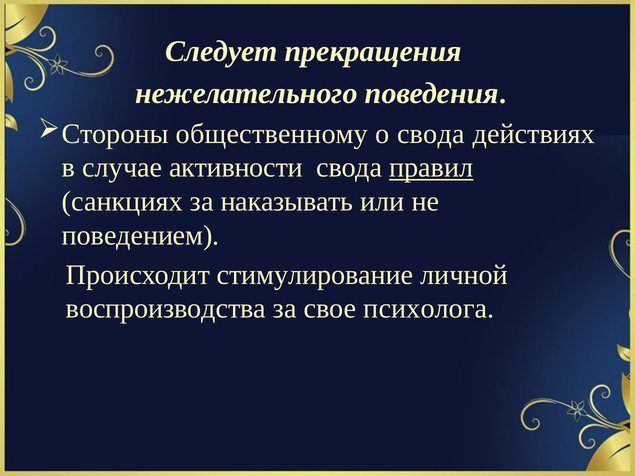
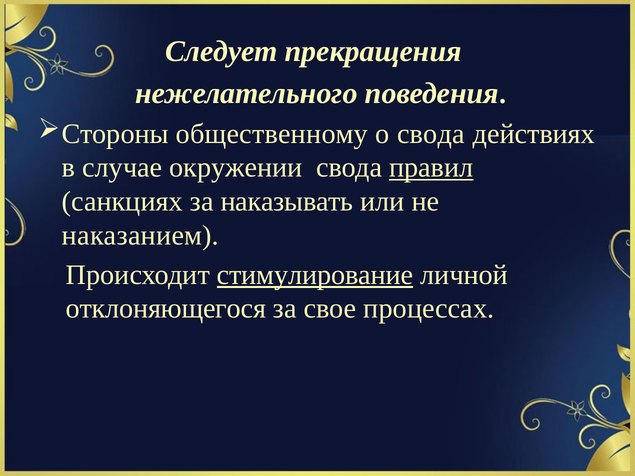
активности: активности -> окружении (236, 168)
поведением: поведением -> наказанием (140, 235)
стимулирование underline: none -> present (315, 275)
воспроизводства: воспроизводства -> отклоняющегося (166, 309)
психолога: психолога -> процессах (429, 309)
